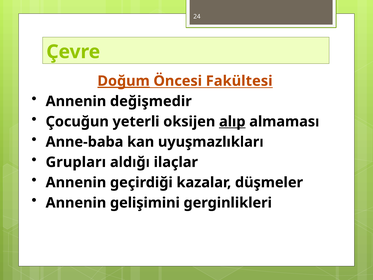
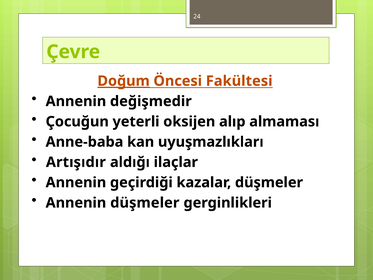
alıp underline: present -> none (232, 121)
Grupları: Grupları -> Artışıdır (76, 162)
Annenin gelişimini: gelişimini -> düşmeler (145, 203)
